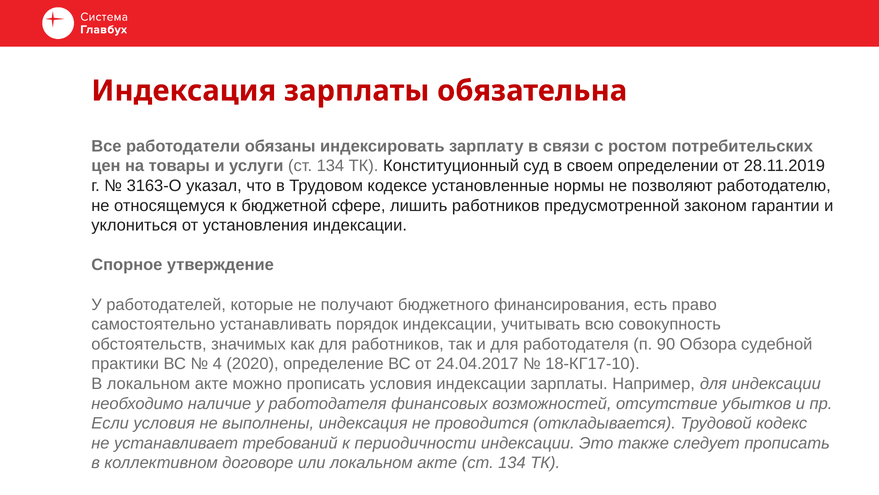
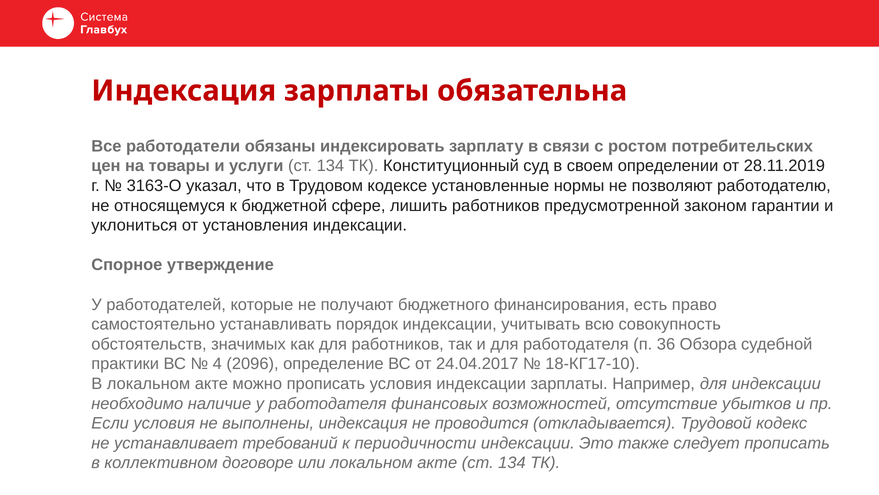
90: 90 -> 36 (666, 344)
2020: 2020 -> 2096 (253, 364)
